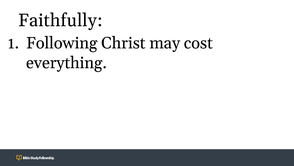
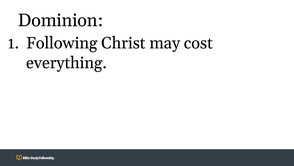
Faithfully: Faithfully -> Dominion (60, 20)
